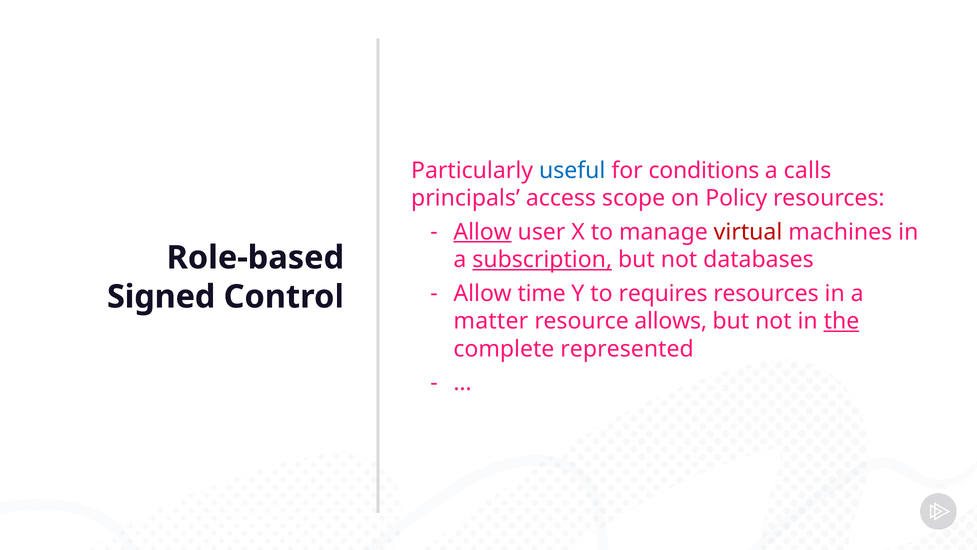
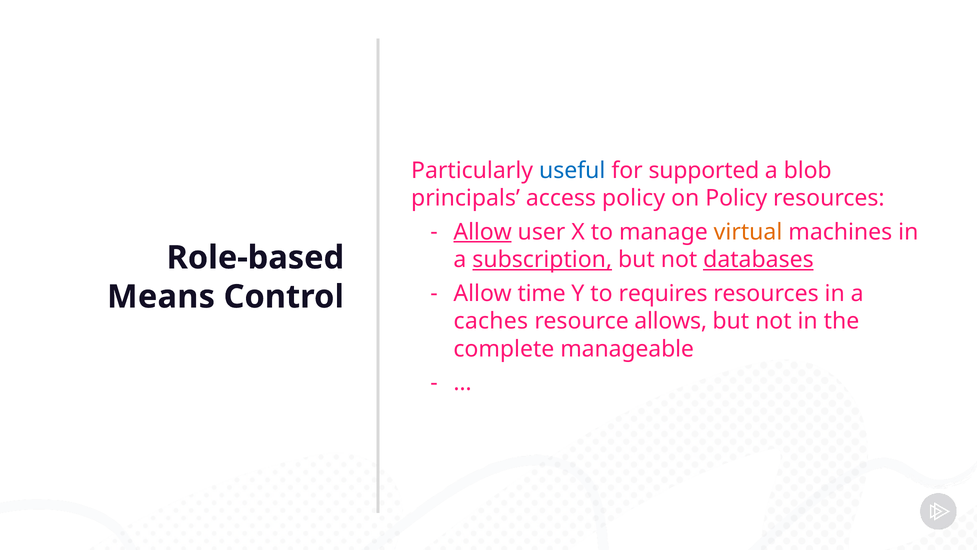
conditions: conditions -> supported (704, 170)
calls: calls -> blob (808, 170)
access scope: scope -> policy (634, 198)
virtual colour: red -> orange (748, 232)
databases underline: none -> present (758, 259)
Signed: Signed -> Means (161, 297)
matter: matter -> caches (491, 321)
the underline: present -> none (841, 321)
represented: represented -> manageable (627, 349)
